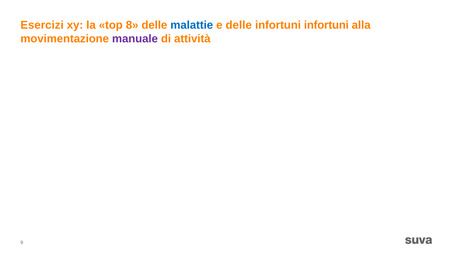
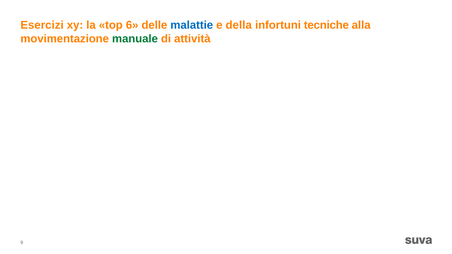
8: 8 -> 6 (132, 25)
e delle: delle -> della (239, 25)
infortuni infortuni: infortuni -> tecniche (326, 25)
manuale colour: purple -> green (135, 39)
